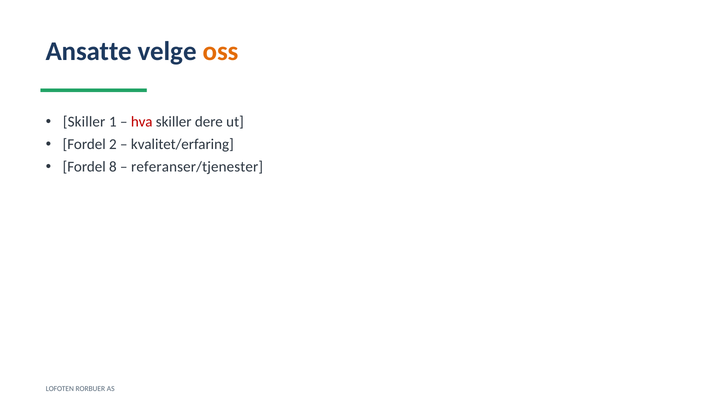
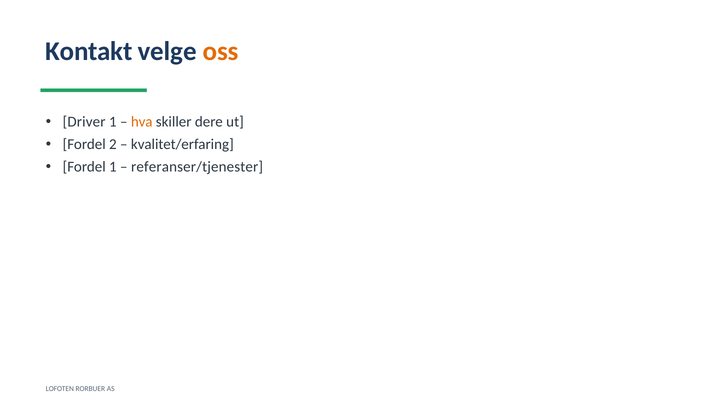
Ansatte: Ansatte -> Kontakt (89, 51)
Skiller: Skiller -> Driver (84, 122)
hva colour: red -> orange (142, 122)
Fordel 8: 8 -> 1 (113, 167)
